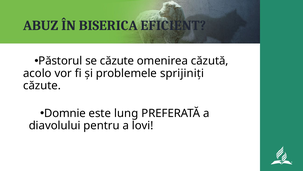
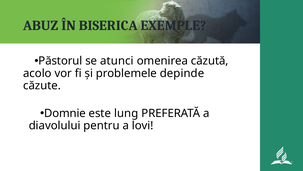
EFICIENT: EFICIENT -> EXEMPLE (174, 25)
se căzute: căzute -> atunci (117, 61)
sprijiniți: sprijiniți -> depinde (182, 73)
